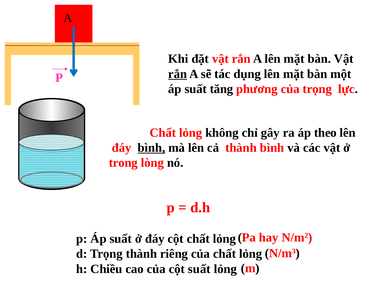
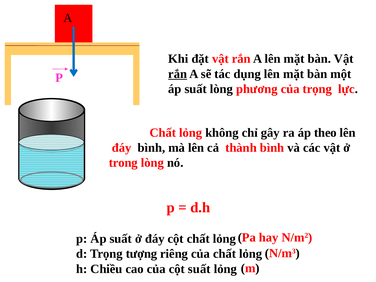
suất tăng: tăng -> lòng (221, 89)
bình underline: present -> none (151, 148)
Trọng thành: thành -> tượng (142, 254)
